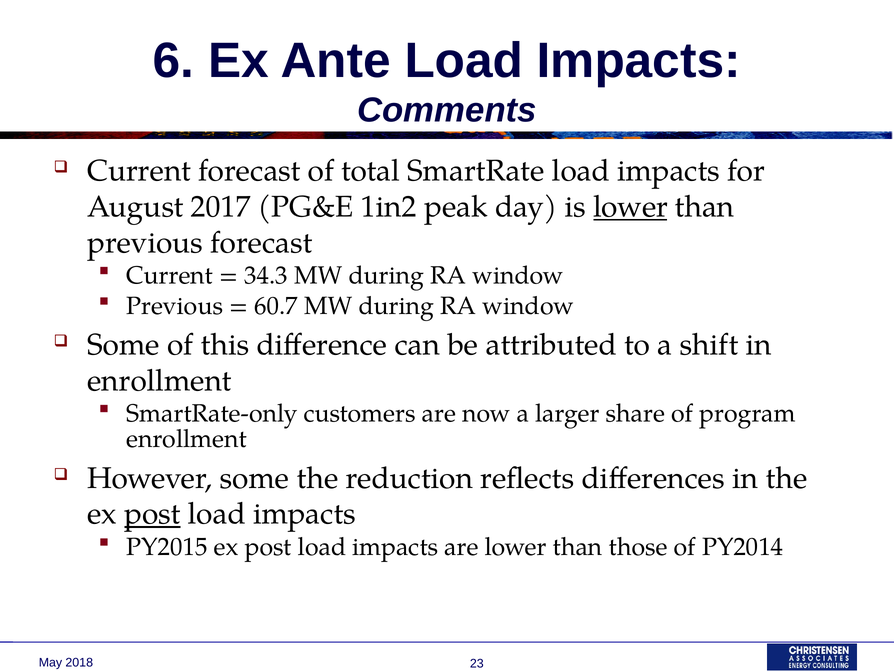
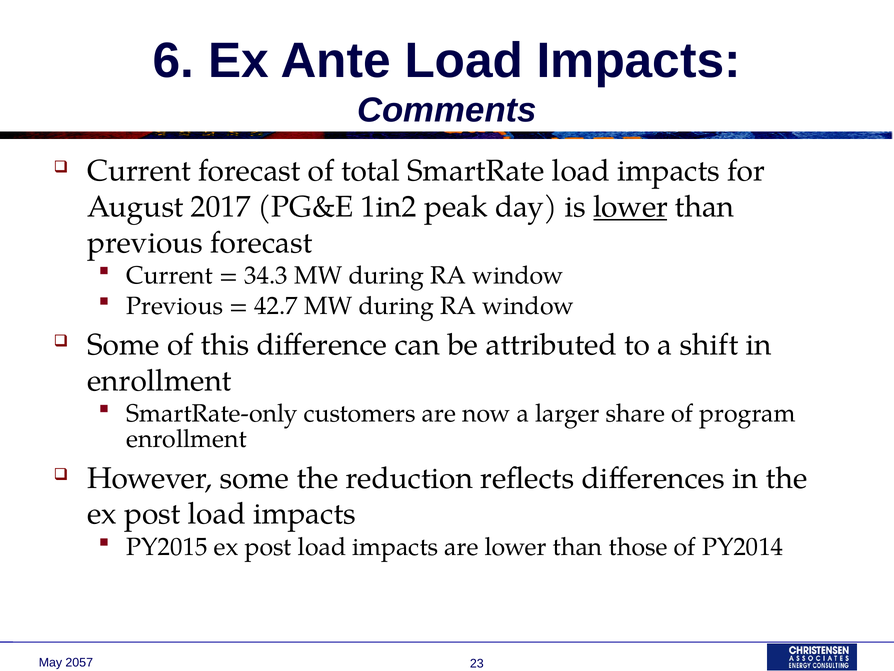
60.7: 60.7 -> 42.7 (276, 306)
post underline: present -> none (152, 514)
2018: 2018 -> 2057 (79, 662)
